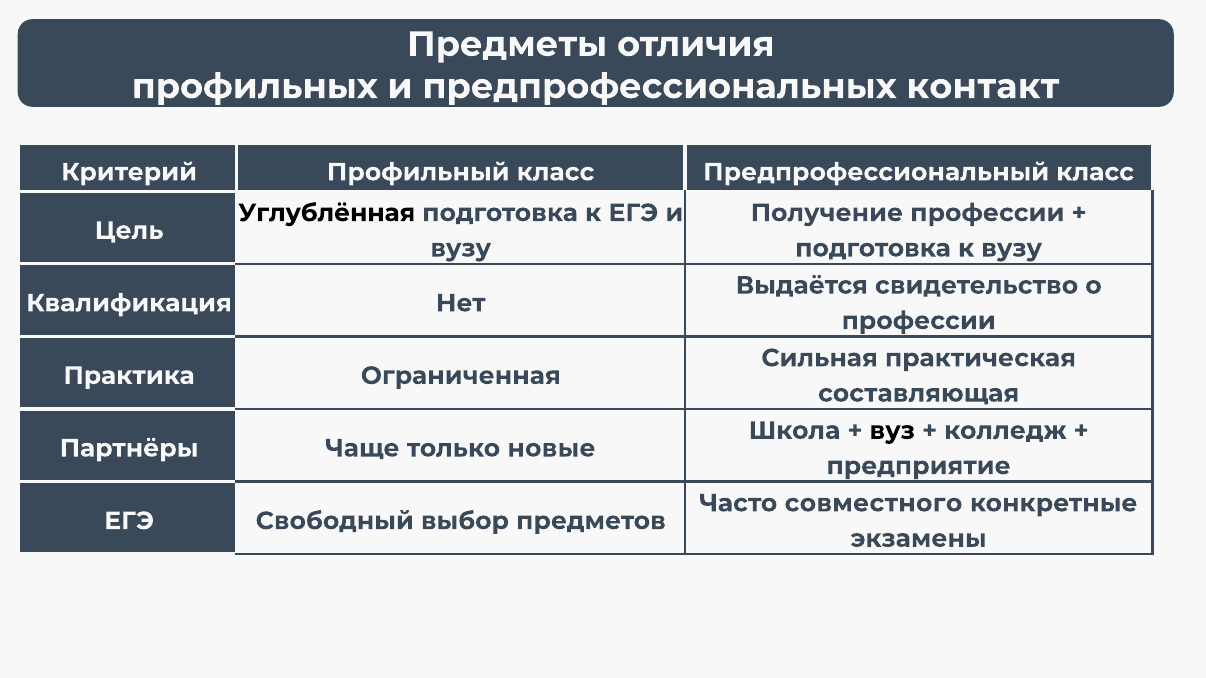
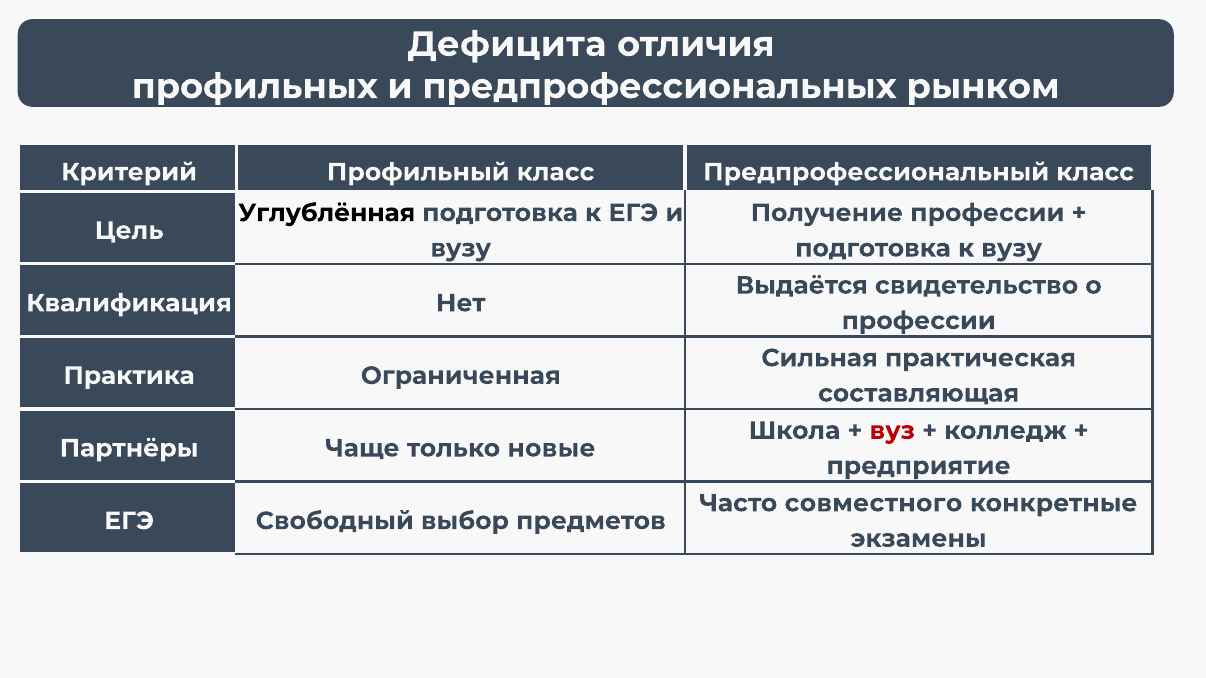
Предметы: Предметы -> Дефицита (507, 44)
контакт: контакт -> рынком (983, 87)
вуз colour: black -> red (892, 431)
